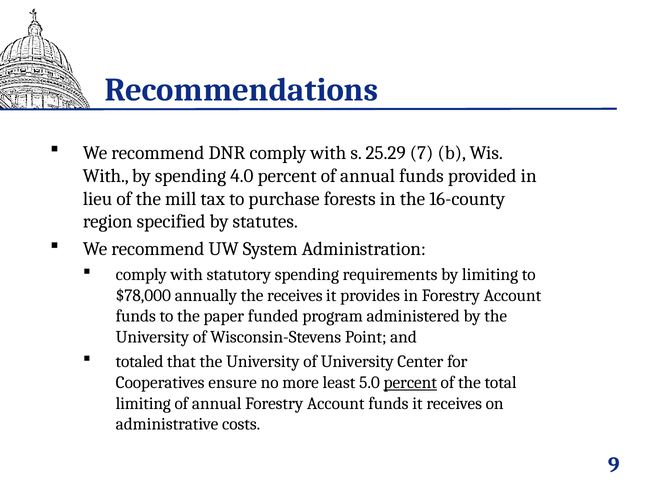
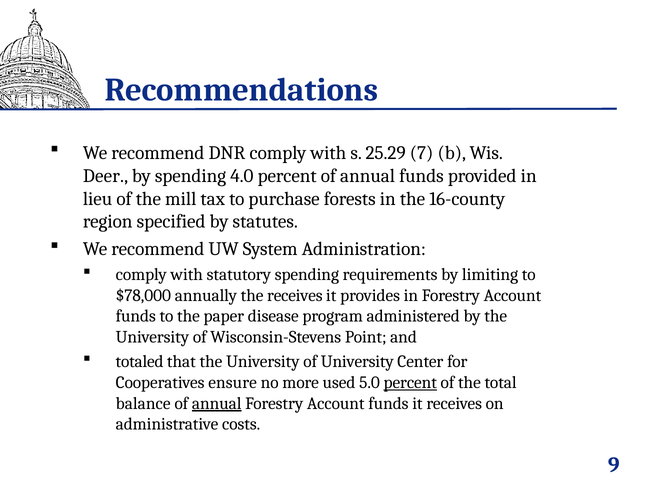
With: With -> Deer (106, 175)
funded: funded -> disease (273, 316)
least: least -> used (339, 382)
limiting: limiting -> balance (143, 403)
annual underline: none -> present (217, 403)
